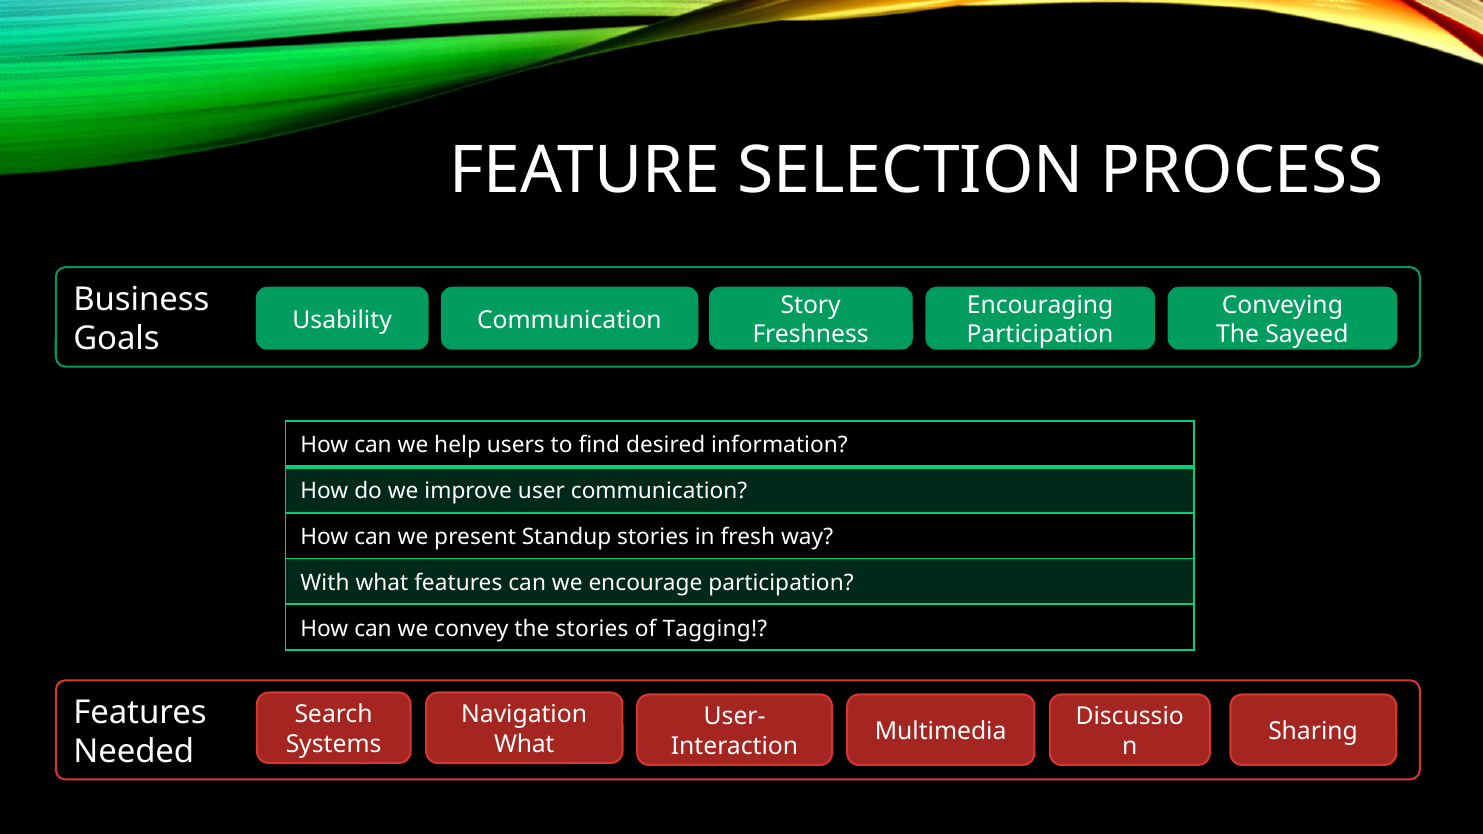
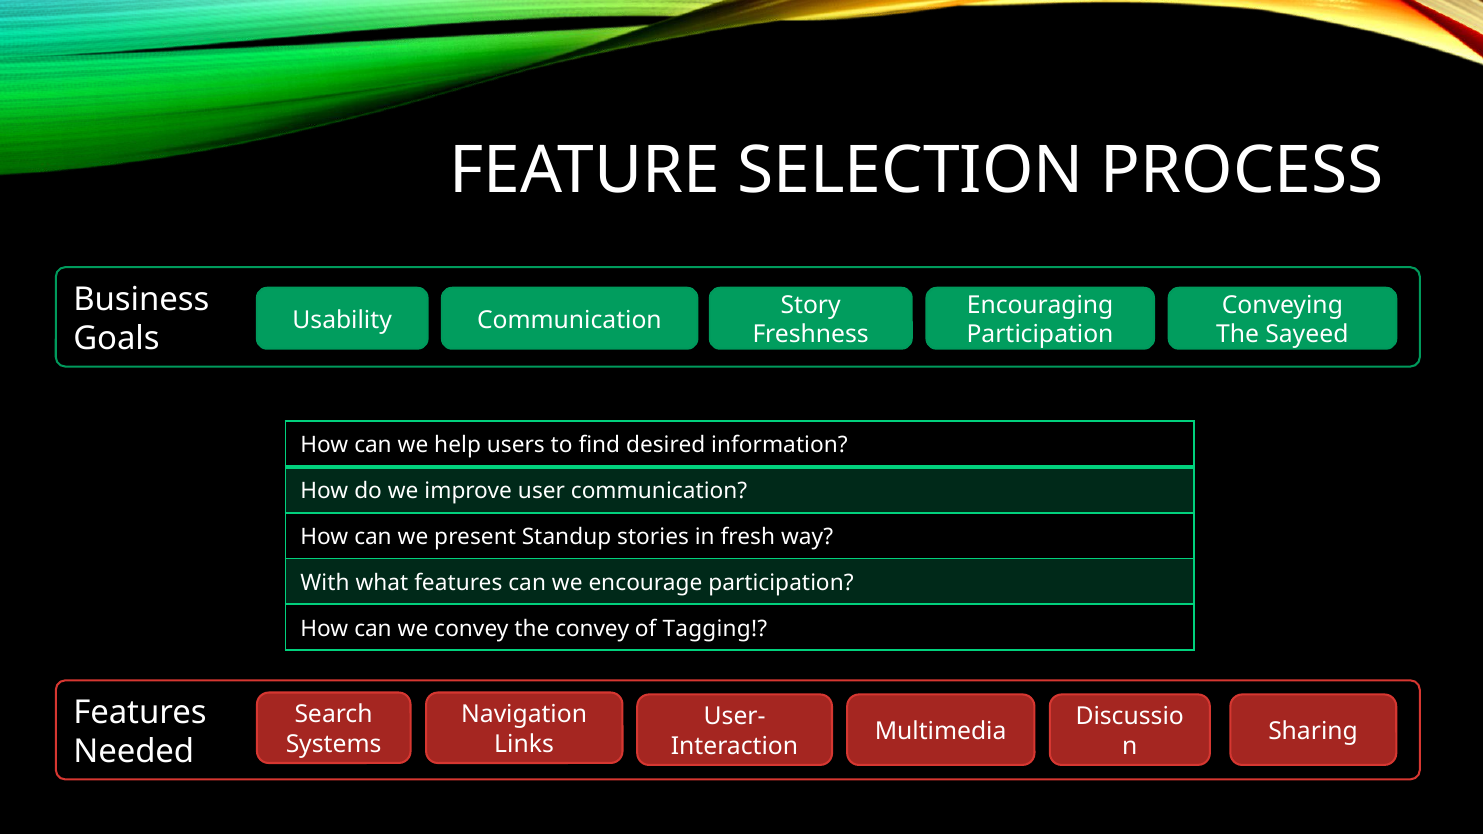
the stories: stories -> convey (592, 629)
What: What -> Links (524, 744)
